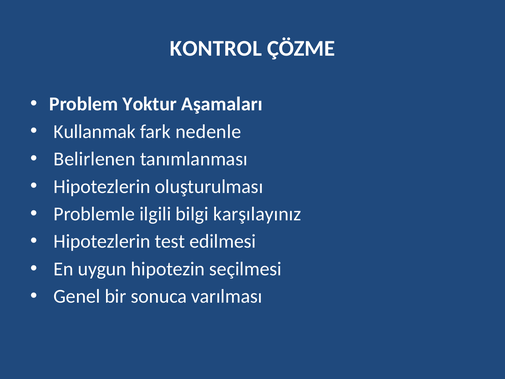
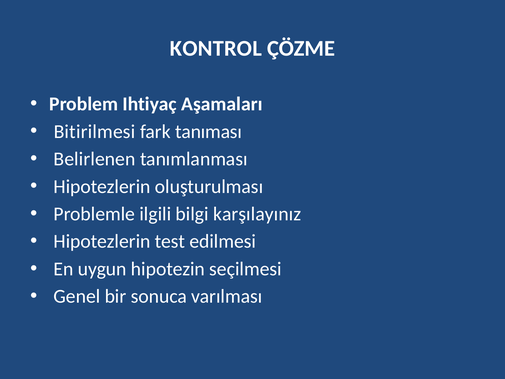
Yoktur: Yoktur -> Ihtiyaç (150, 104)
Kullanmak: Kullanmak -> Bitirilmesi (95, 131)
nedenle: nedenle -> tanıması (209, 131)
